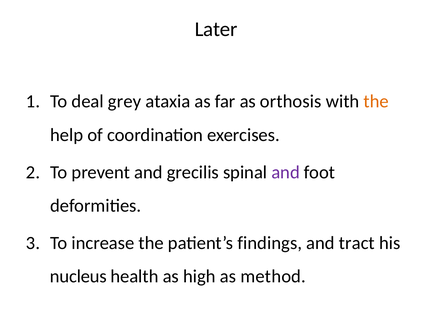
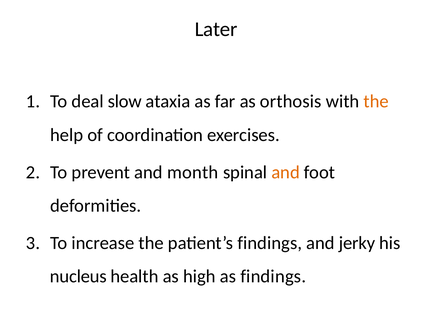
grey: grey -> slow (125, 101)
grecilis: grecilis -> month (193, 172)
and colour: purple -> orange (286, 172)
tract: tract -> jerky (357, 243)
as method: method -> findings (273, 277)
